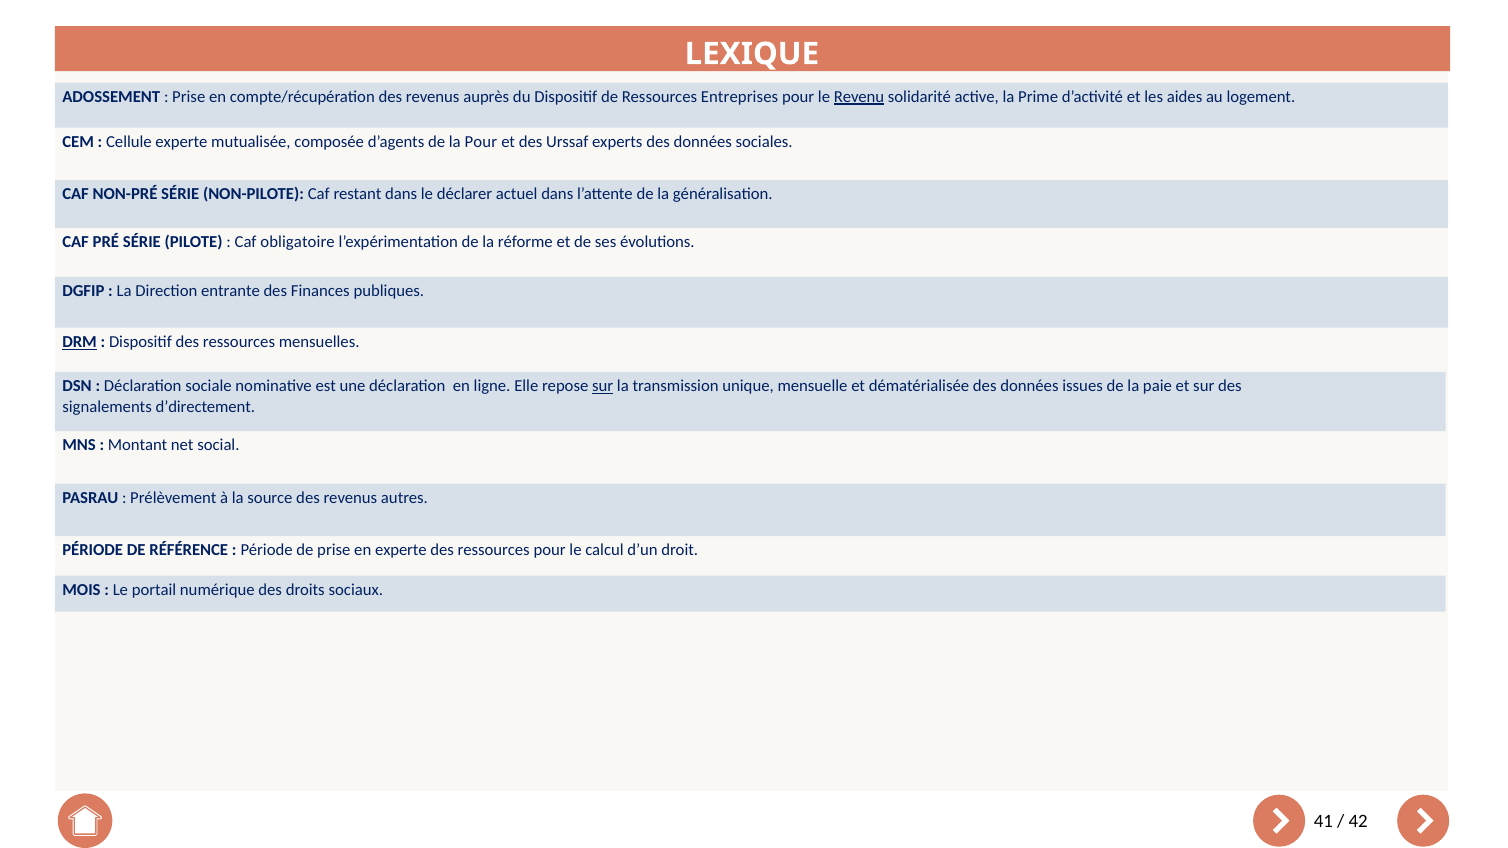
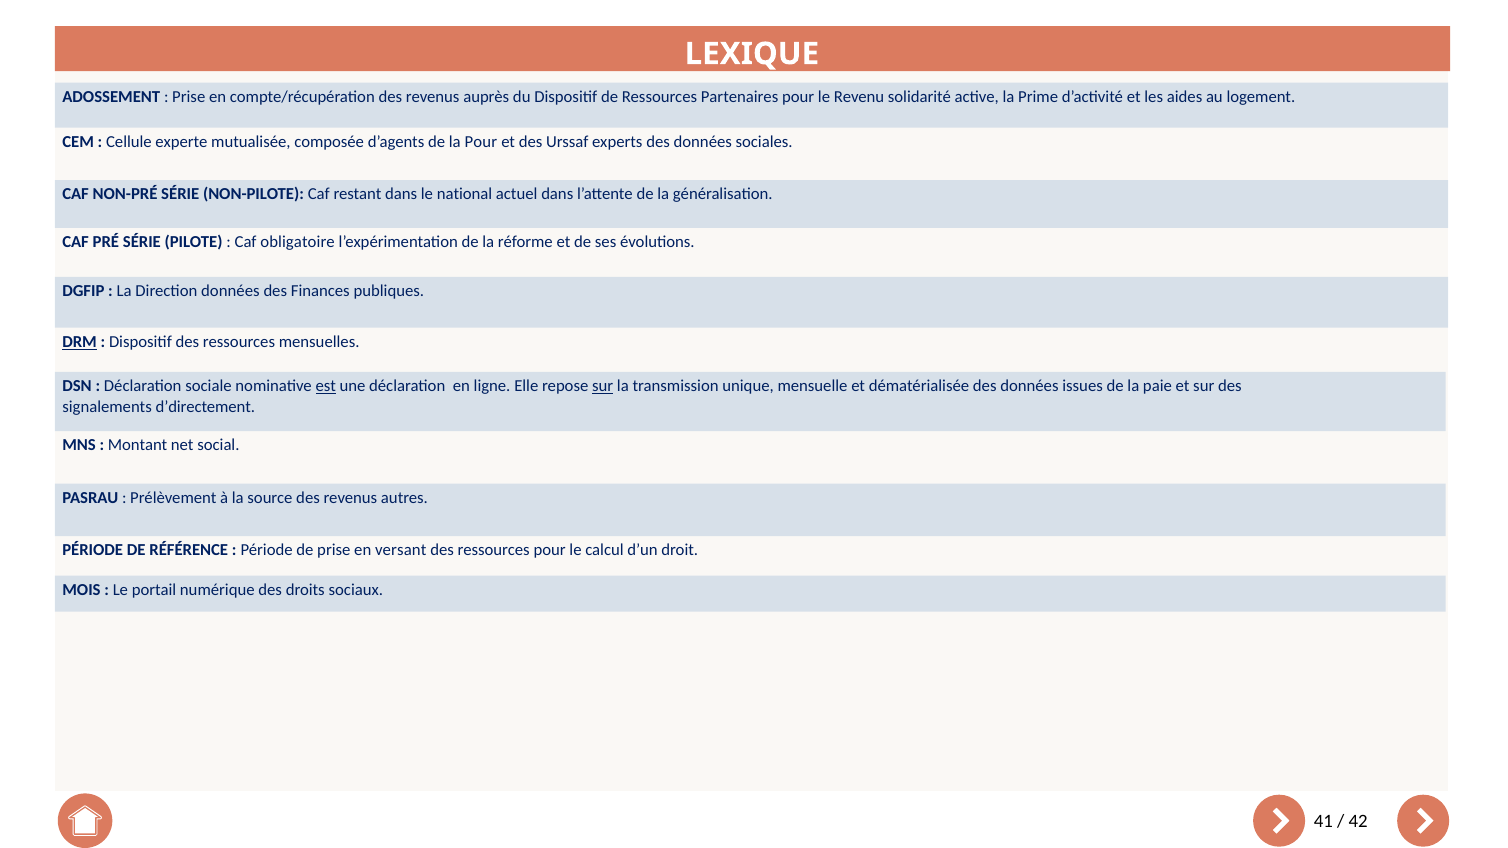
Entreprises: Entreprises -> Partenaires (740, 97)
Revenu underline: present -> none (859, 97)
déclarer: déclarer -> national (465, 194)
Direction entrante: entrante -> données (230, 291)
est underline: none -> present (326, 386)
en experte: experte -> versant (401, 550)
